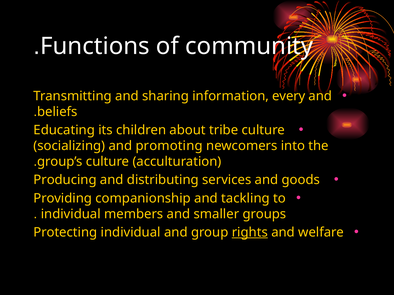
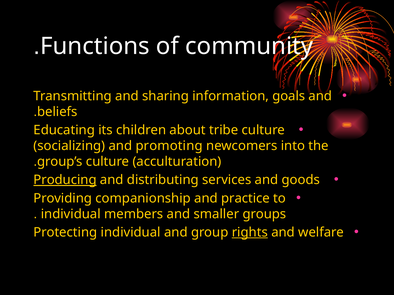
every: every -> goals (289, 96)
Producing underline: none -> present (65, 180)
tackling: tackling -> practice (245, 199)
